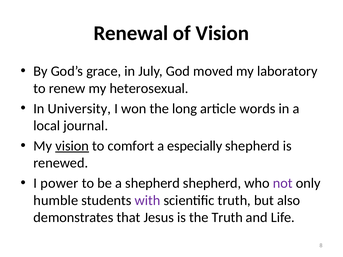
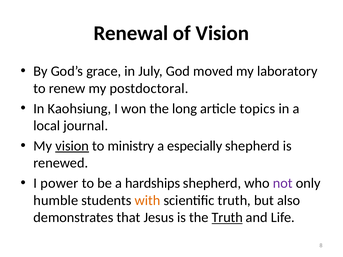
heterosexual: heterosexual -> postdoctoral (149, 88)
University: University -> Kaohsiung (79, 109)
words: words -> topics (257, 109)
comfort: comfort -> ministry (131, 146)
a shepherd: shepherd -> hardships (153, 183)
with colour: purple -> orange (148, 201)
Truth underline: none -> present (227, 218)
